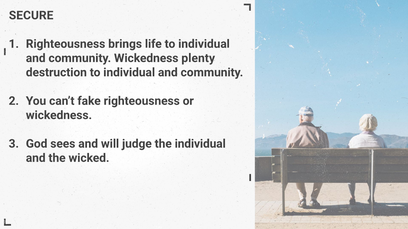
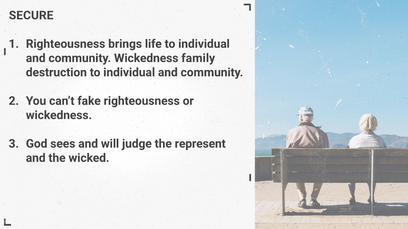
plenty: plenty -> family (198, 58)
the individual: individual -> represent (200, 144)
